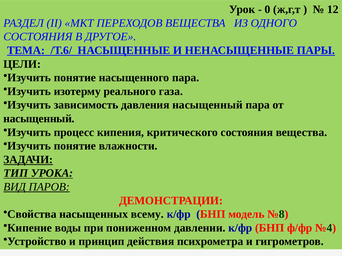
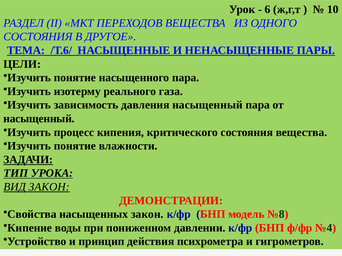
0: 0 -> 6 (268, 9)
12: 12 -> 10 (333, 9)
ВИД ПАРОВ: ПАРОВ -> ЗАКОН (49, 187)
насыщенных всему: всему -> закон (147, 215)
